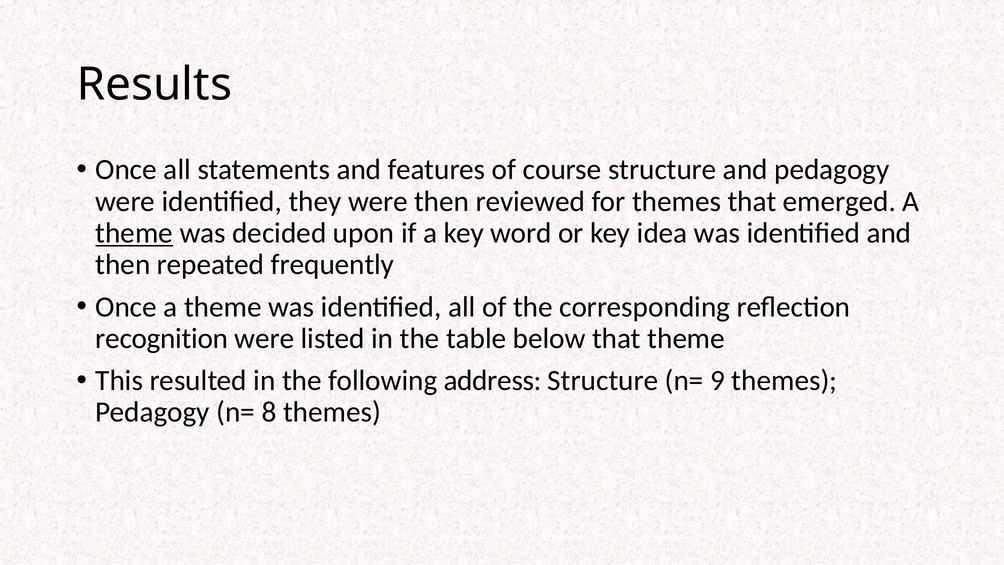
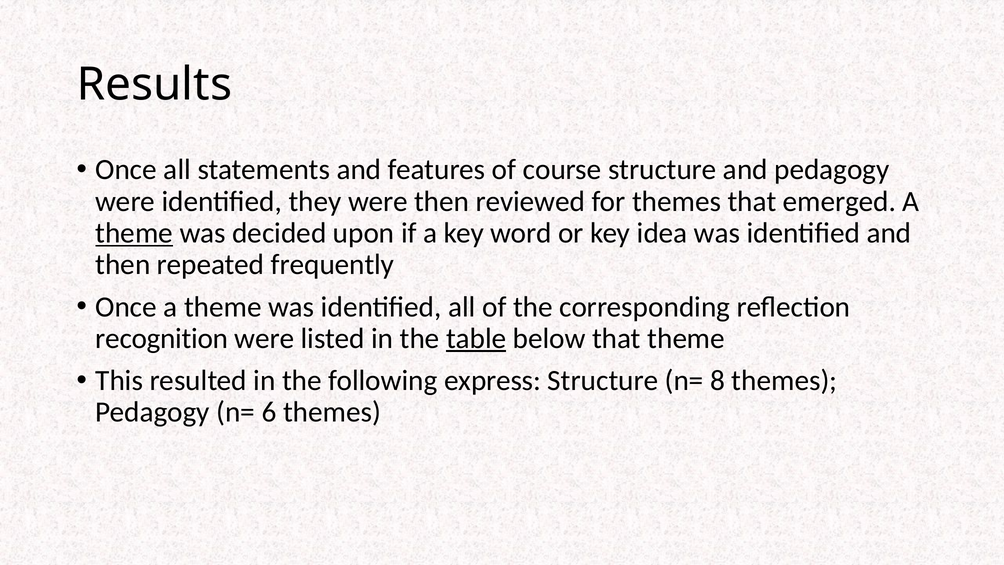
table underline: none -> present (476, 338)
address: address -> express (493, 380)
9: 9 -> 8 (718, 380)
8: 8 -> 6 (269, 412)
